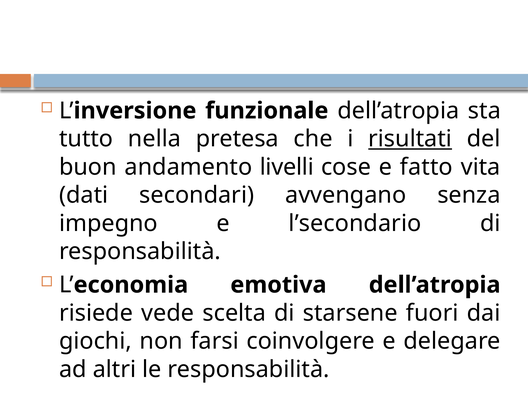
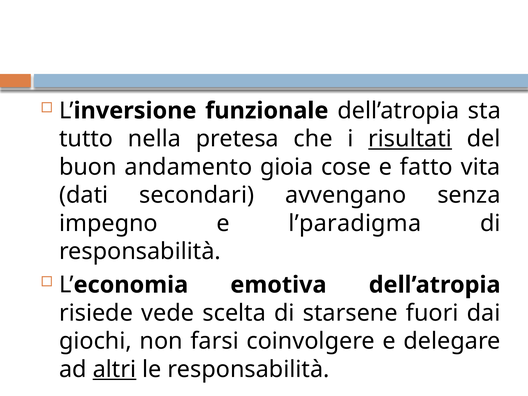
livelli: livelli -> gioia (287, 167)
l’secondario: l’secondario -> l’paradigma (355, 223)
altri underline: none -> present (114, 369)
